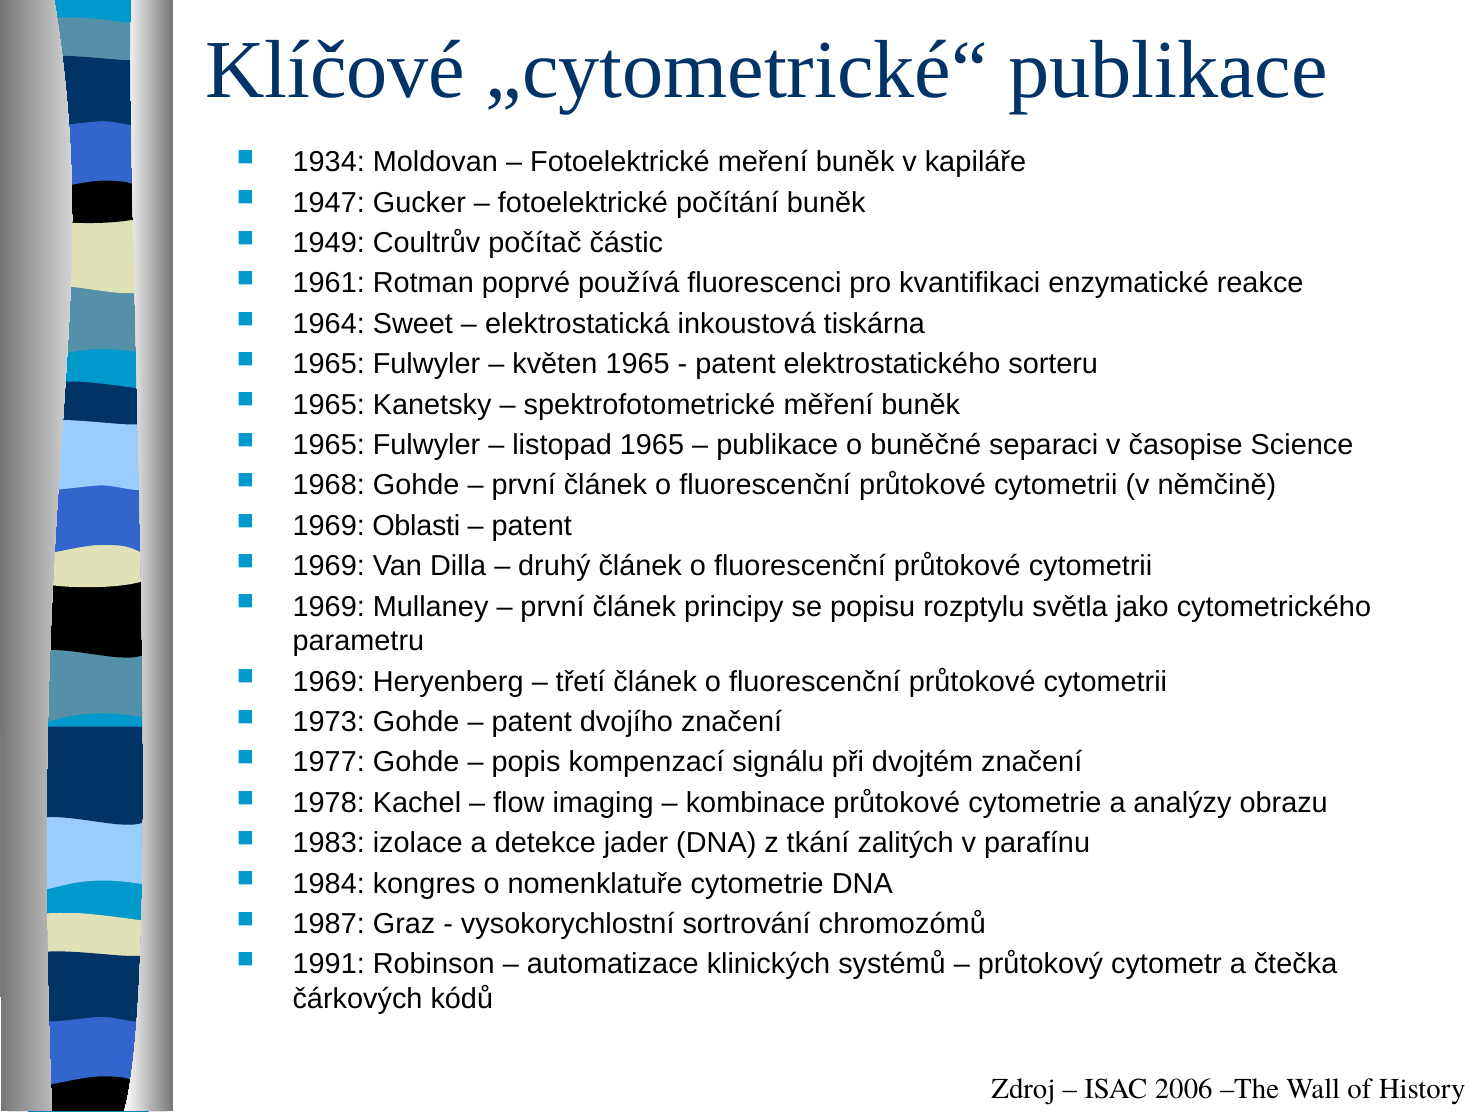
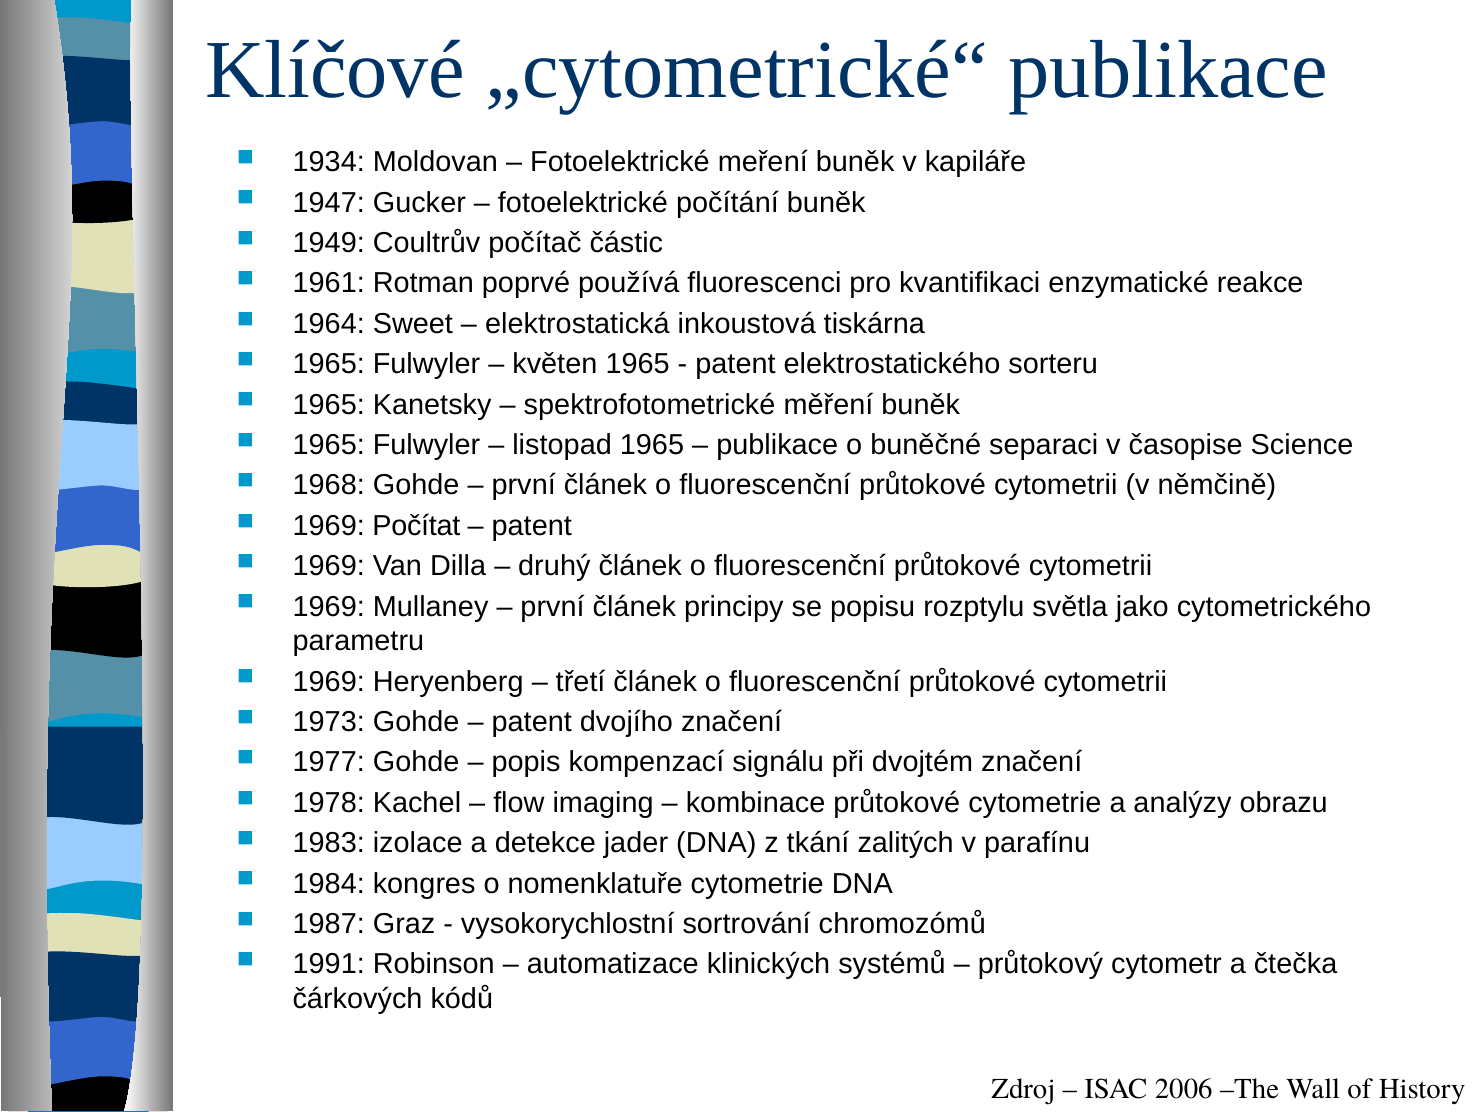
Oblasti: Oblasti -> Počítat (416, 526)
